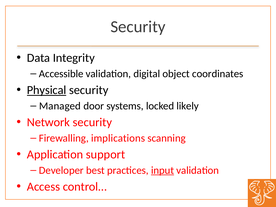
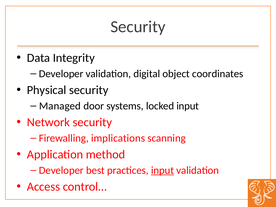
Accessible: Accessible -> Developer (61, 74)
Physical underline: present -> none (47, 90)
locked likely: likely -> input (188, 106)
support: support -> method (106, 154)
